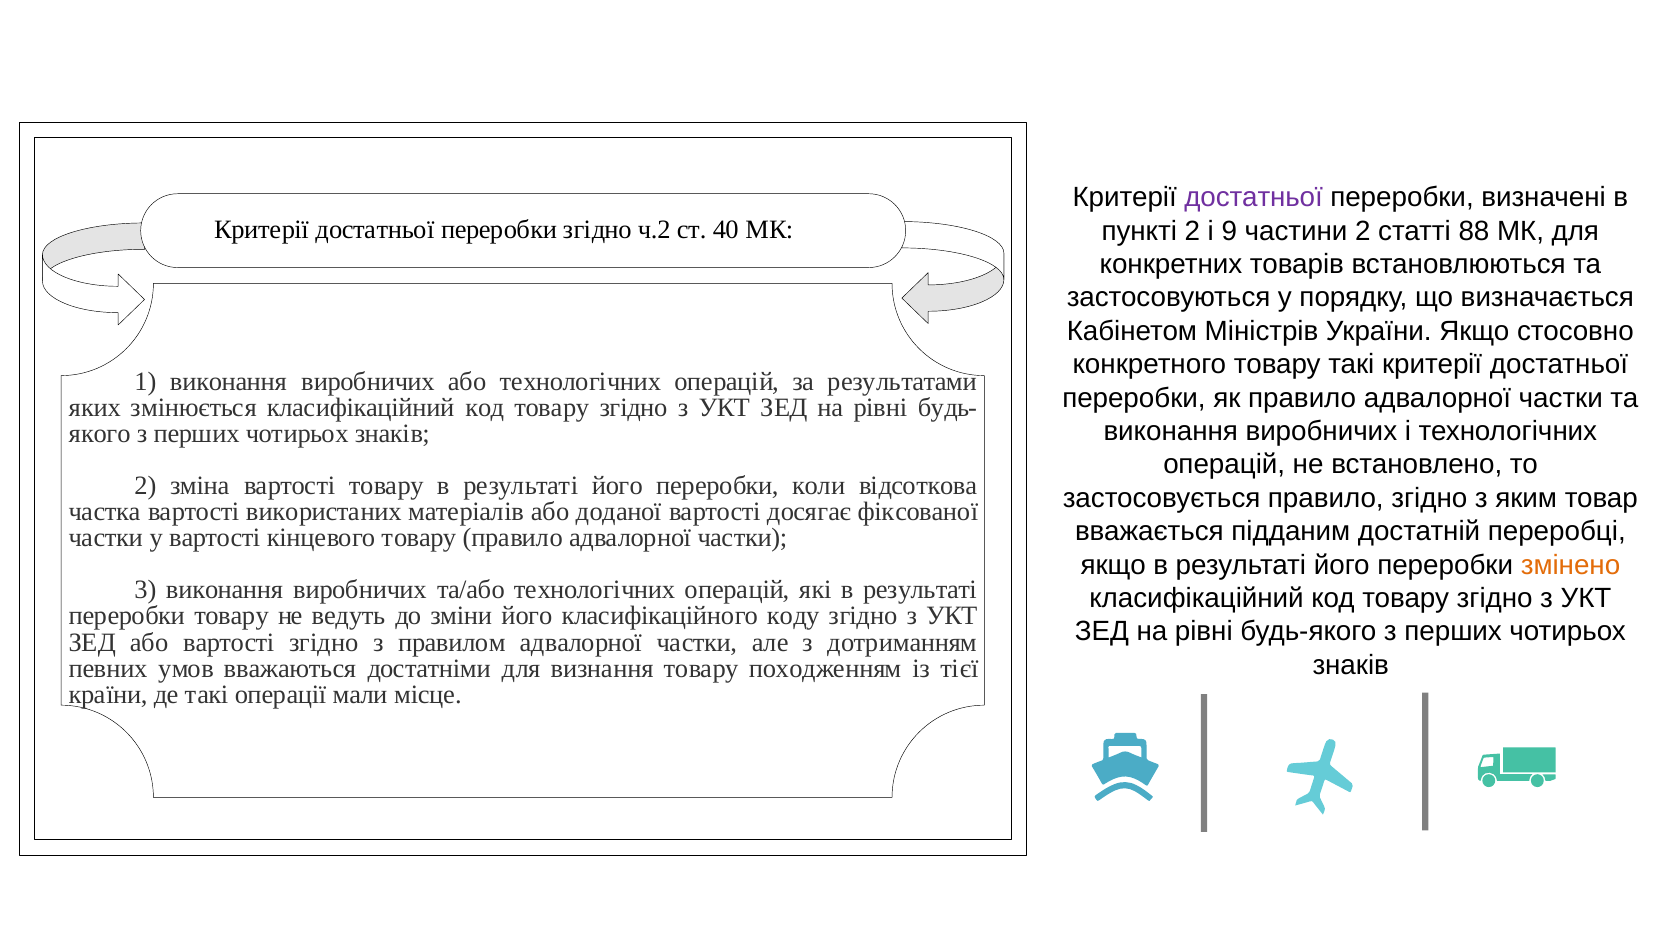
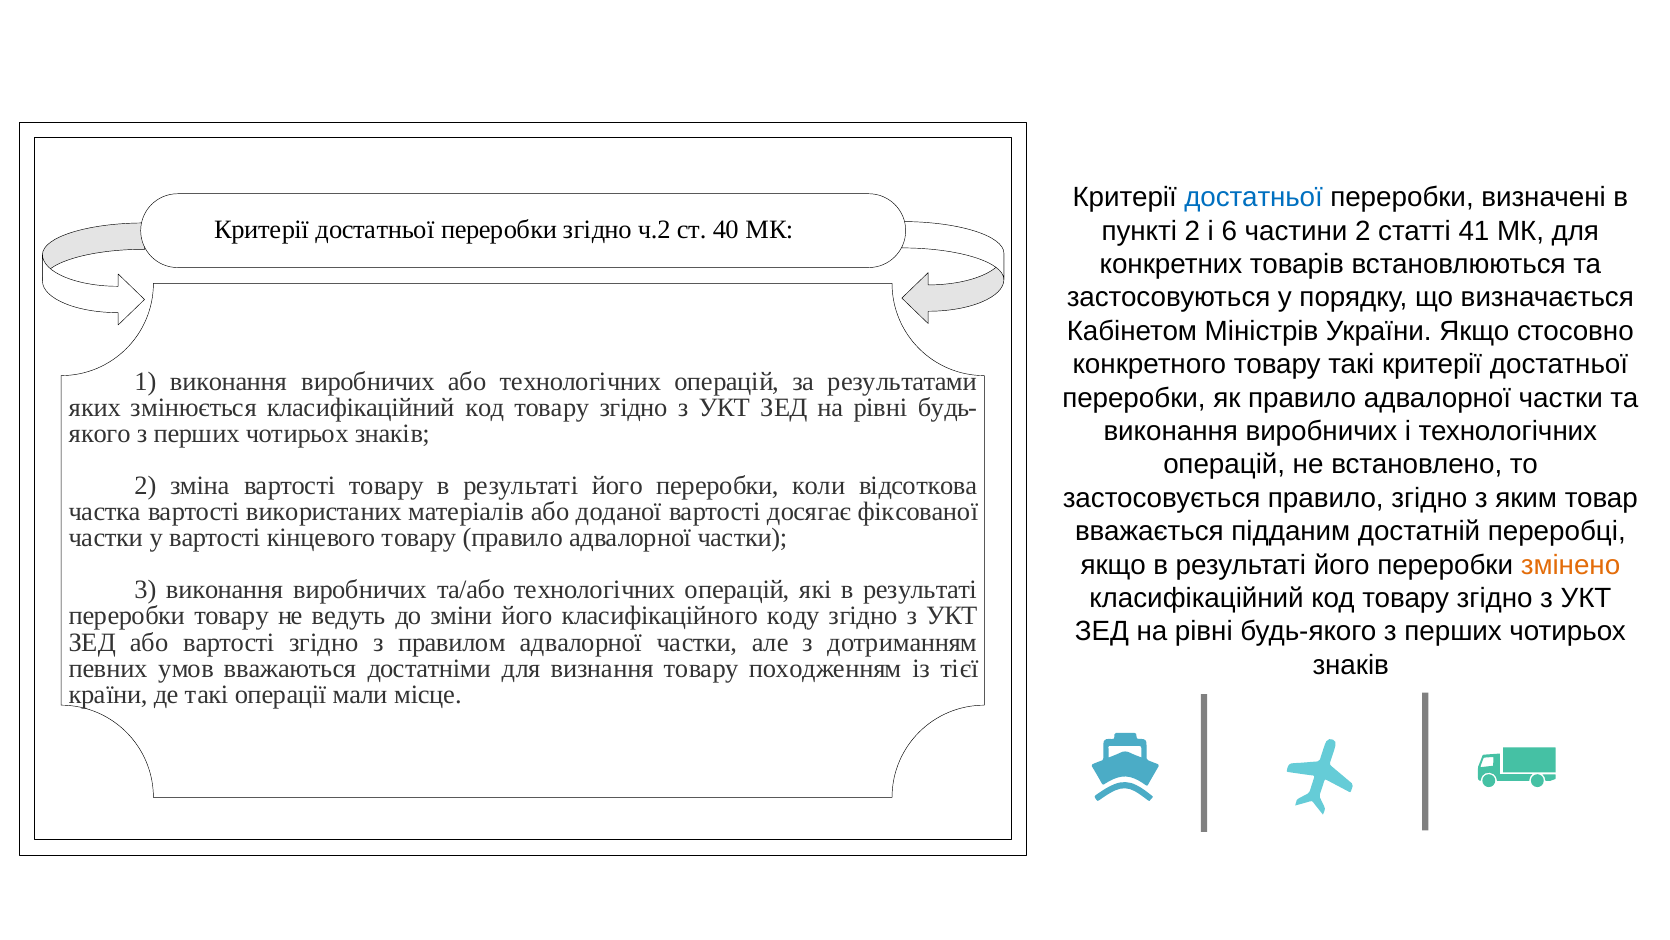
достатньої colour: purple -> blue (1254, 197)
9: 9 -> 6 (1229, 231)
88: 88 -> 41 (1474, 231)
